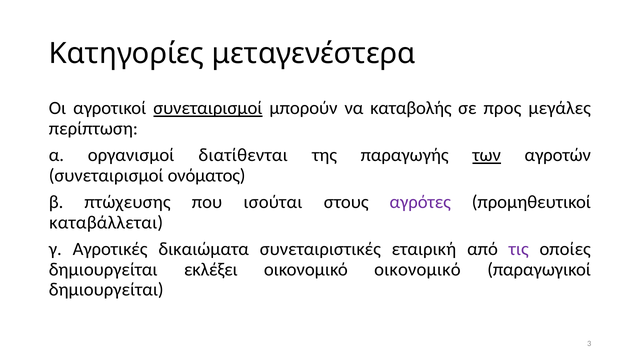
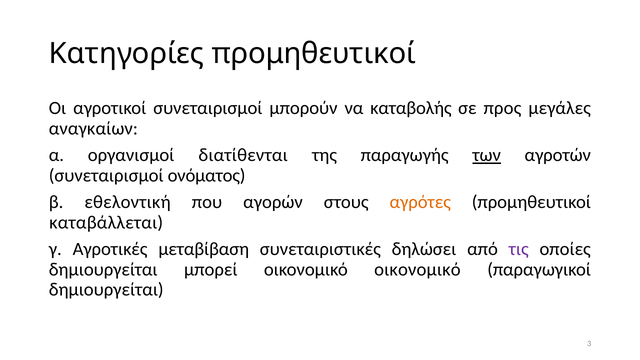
Κατηγορίες μεταγενέστερα: μεταγενέστερα -> προμηθευτικοί (314, 54)
συνεταιρισμοί underline: present -> none (208, 108)
περίπτωση: περίπτωση -> αναγκαίων (93, 128)
πτώχευσης: πτώχευσης -> εθελοντική (128, 202)
ισούται: ισούται -> αγορών (273, 202)
αγρότες colour: purple -> orange (420, 202)
δικαιώματα: δικαιώματα -> μεταβίβαση (204, 249)
εταιρική: εταιρική -> δηλώσει (424, 249)
εκλέξει: εκλέξει -> μπορεί (211, 269)
